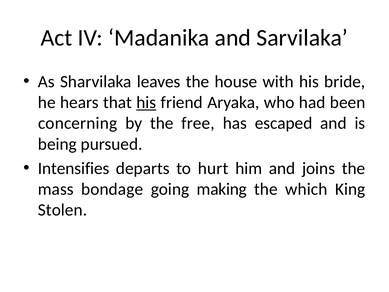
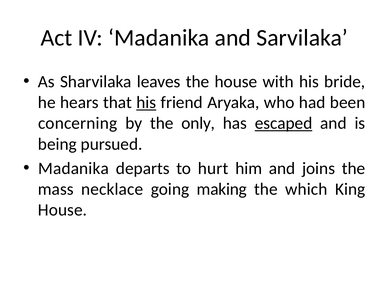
free: free -> only (198, 123)
escaped underline: none -> present (284, 123)
Intensifies: Intensifies -> Madanika (74, 168)
bondage: bondage -> necklace (112, 189)
Stolen: Stolen -> House (63, 210)
